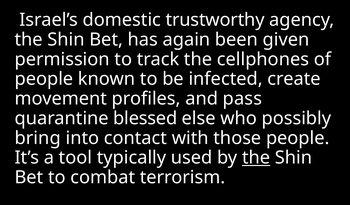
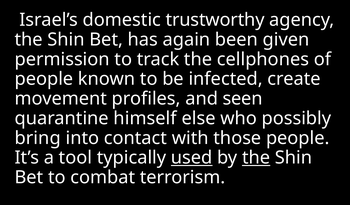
pass: pass -> seen (243, 99)
blessed: blessed -> himself (145, 118)
used underline: none -> present (192, 158)
